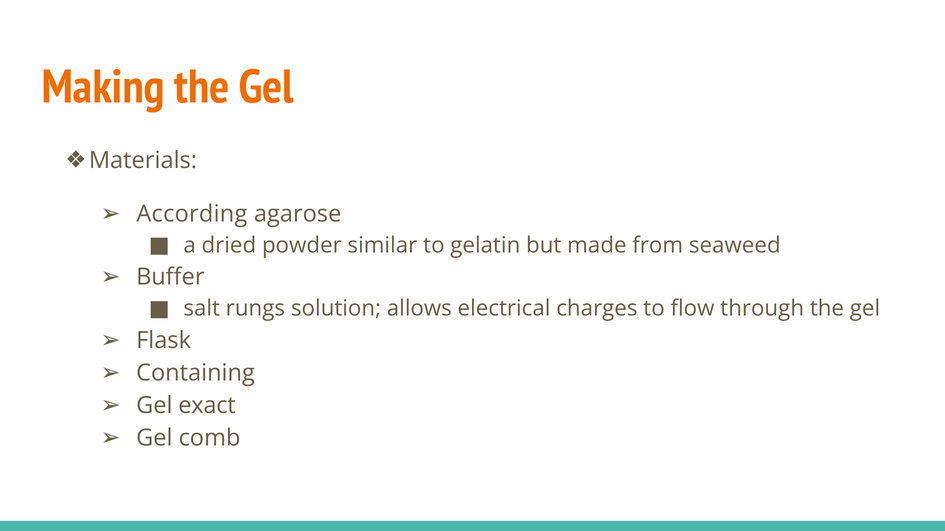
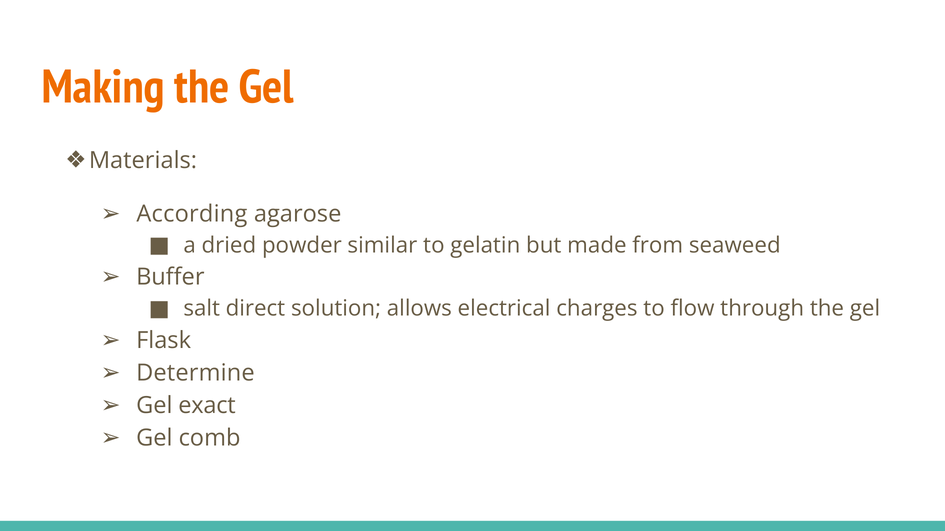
rungs: rungs -> direct (255, 309)
Containing: Containing -> Determine (195, 373)
